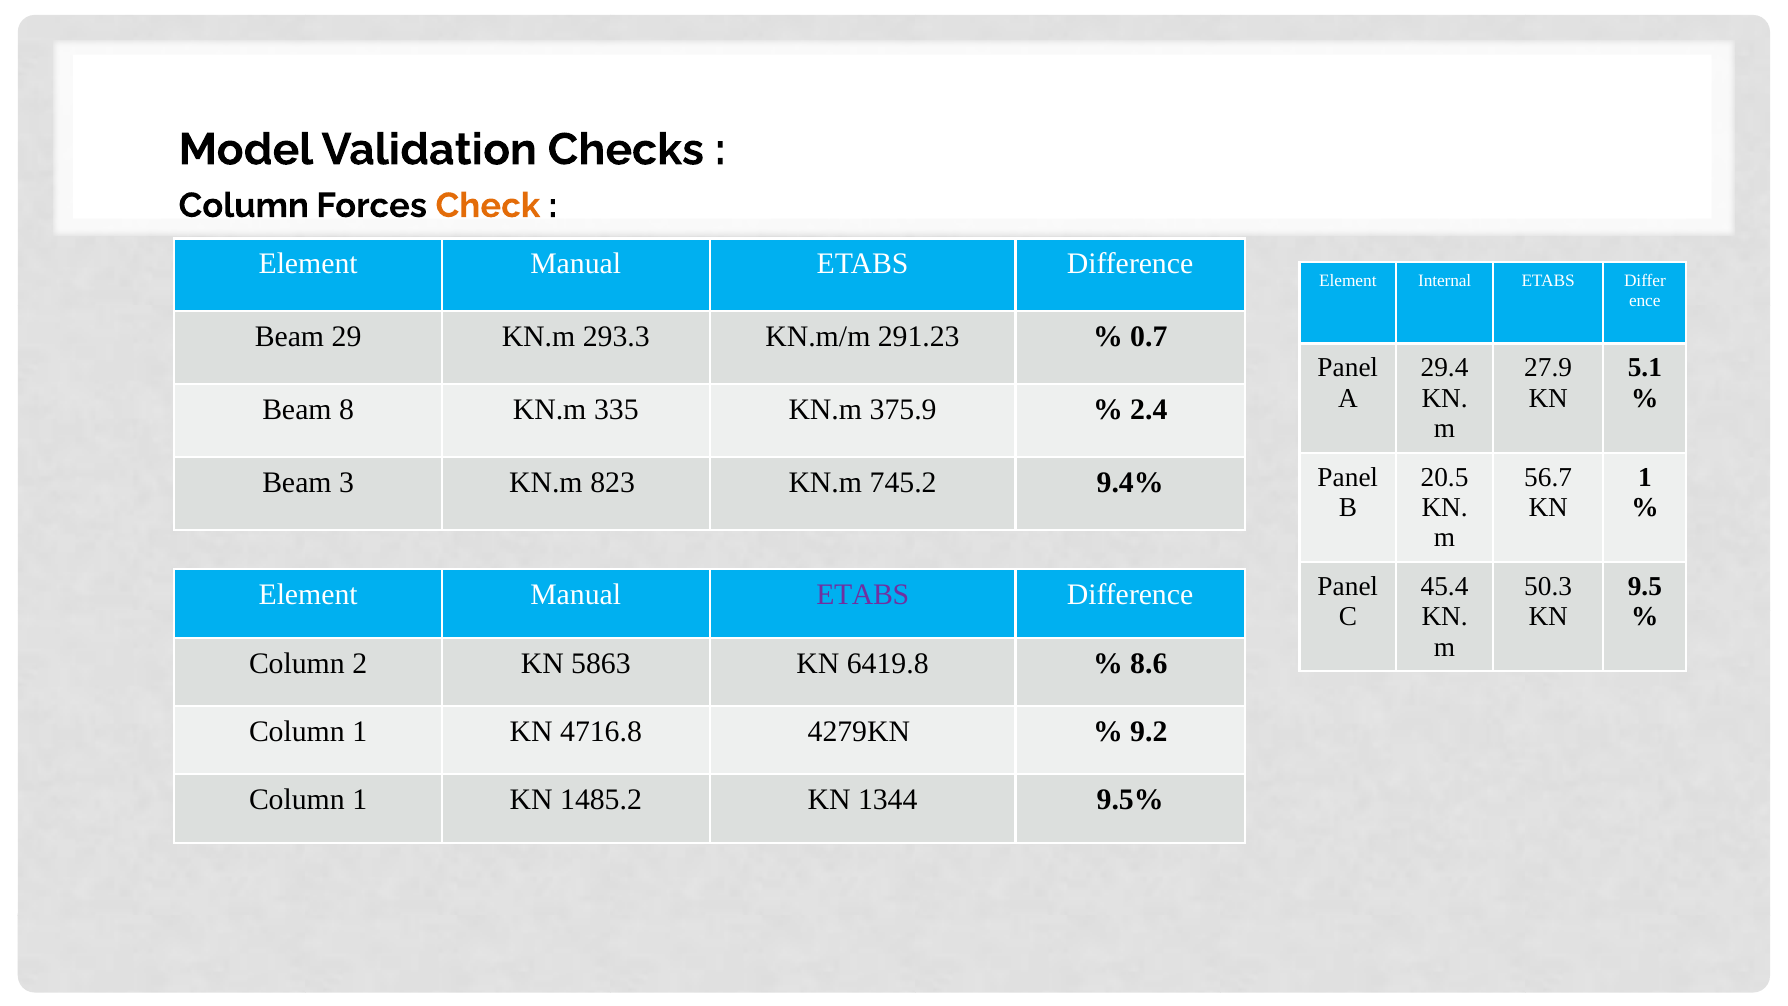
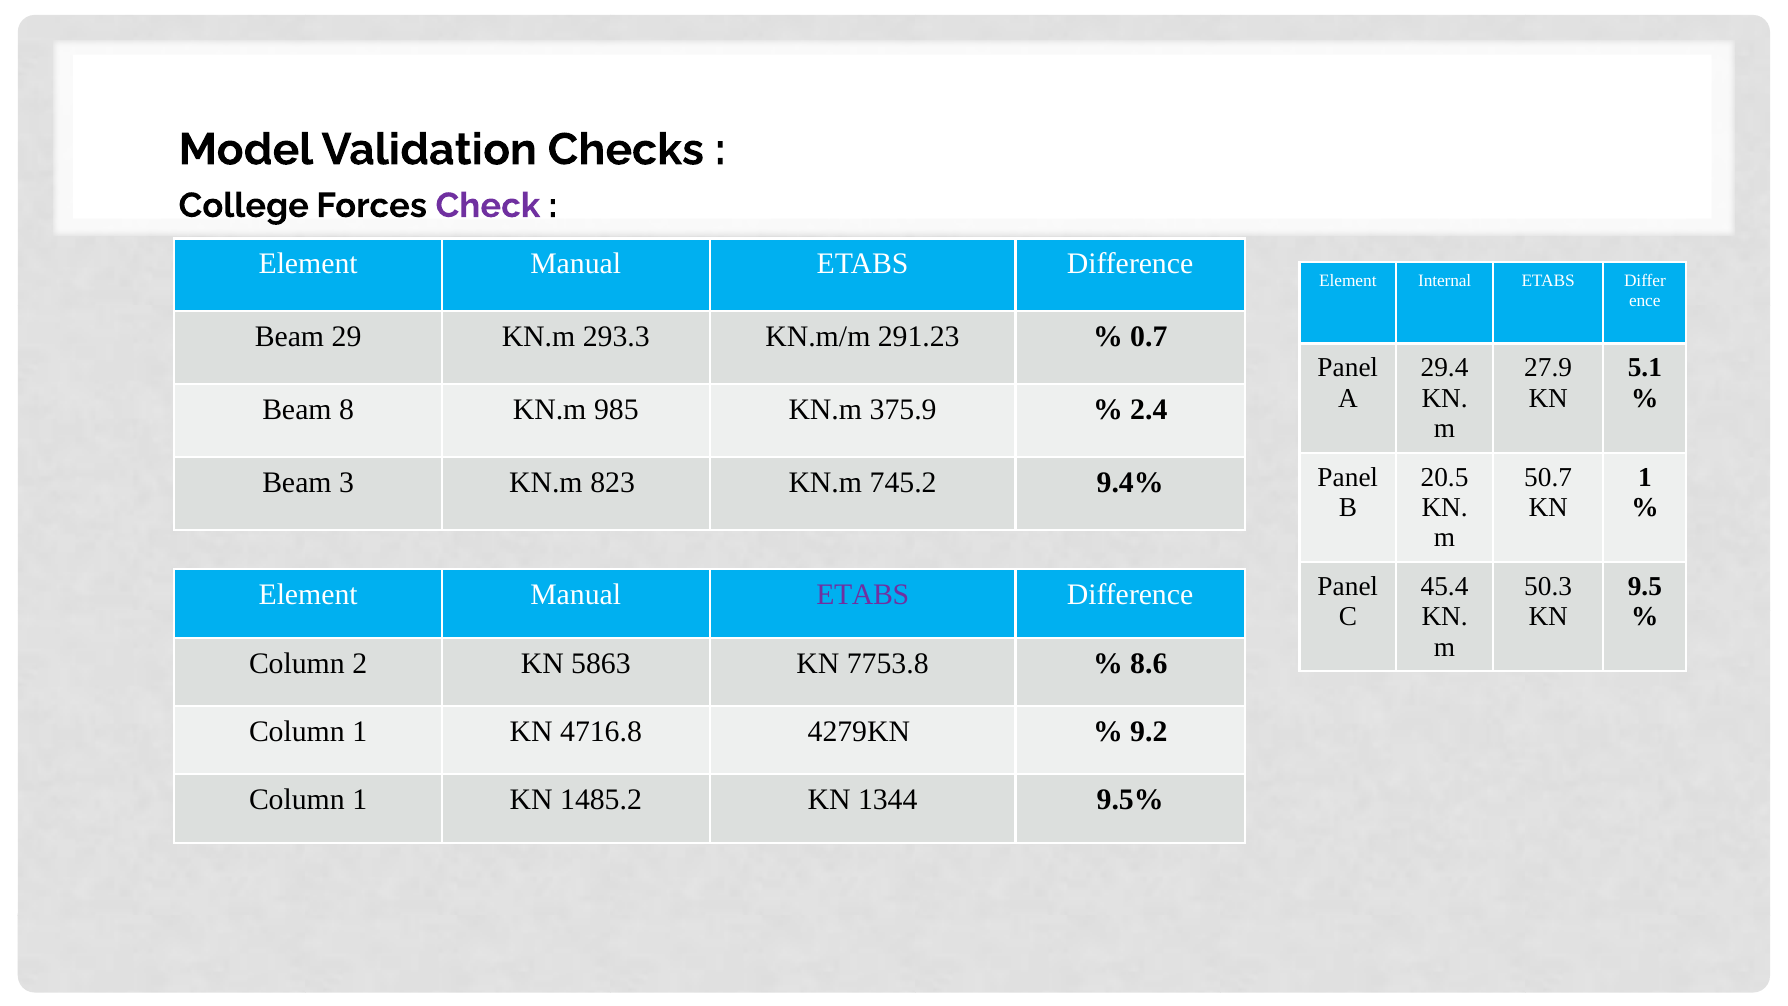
Column: Column -> College (244, 206)
Check colour: orange -> purple (488, 206)
335: 335 -> 985 (616, 410)
56.7: 56.7 -> 50.7 (1548, 477)
6419.8: 6419.8 -> 7753.8 (888, 663)
